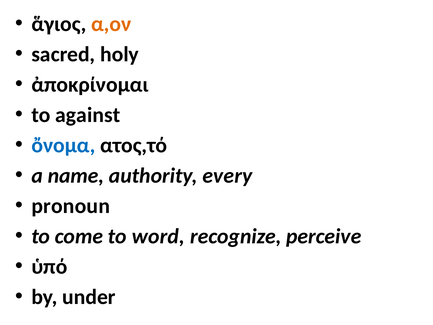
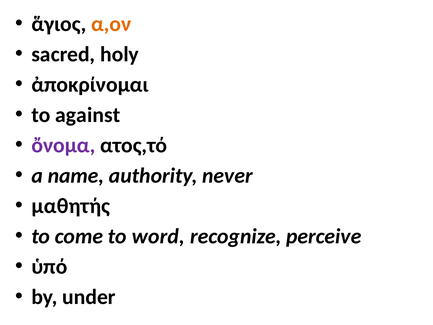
ὄνομα colour: blue -> purple (63, 145)
every: every -> never (228, 175)
pronoun: pronoun -> μαθητής (71, 206)
